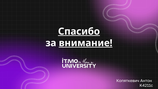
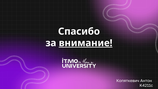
Спасибо underline: present -> none (79, 31)
